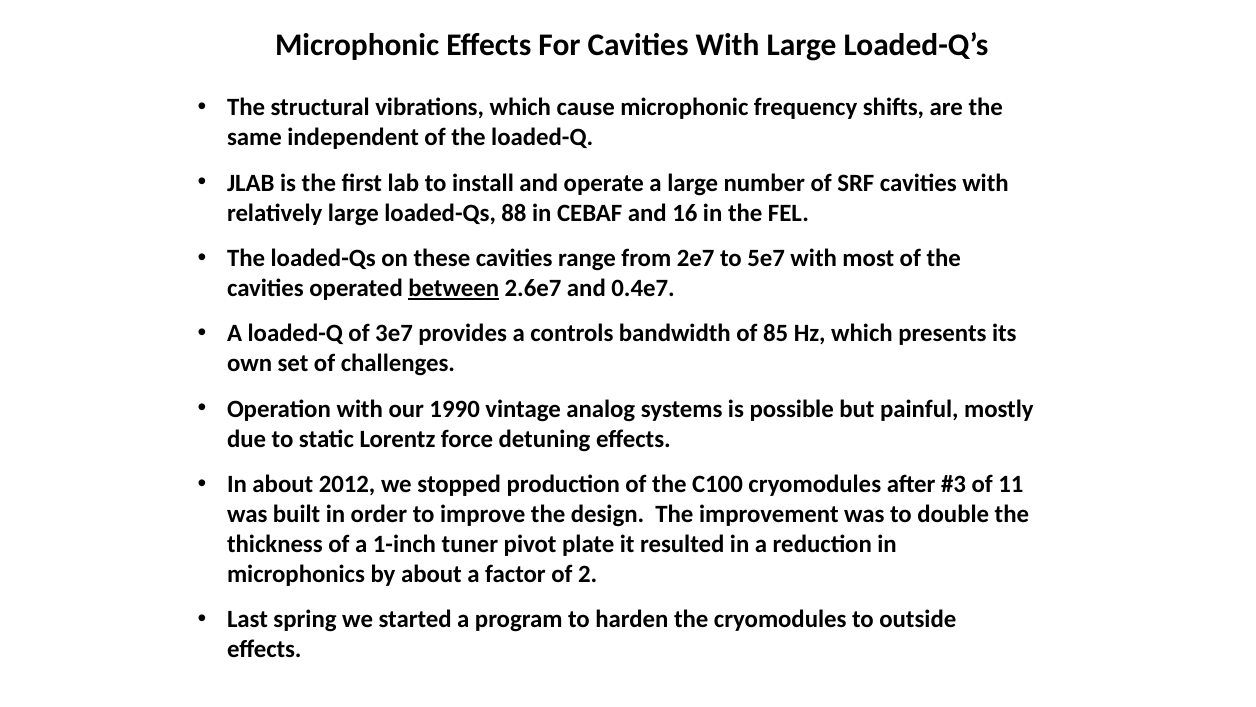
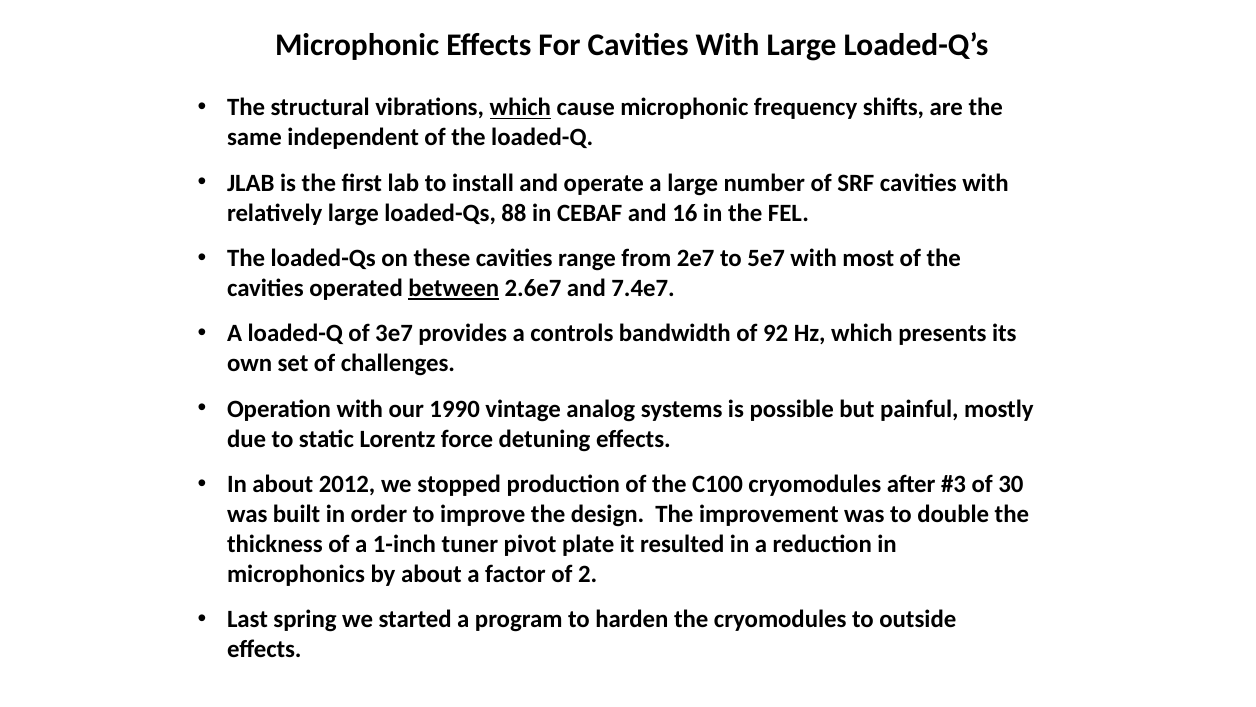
which underline: none -> present (520, 108)
0.4e7: 0.4e7 -> 7.4e7 (643, 288)
85: 85 -> 92 (776, 334)
11: 11 -> 30 (1011, 484)
